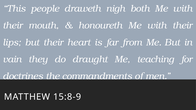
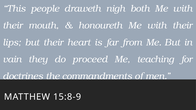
draught: draught -> proceed (90, 59)
